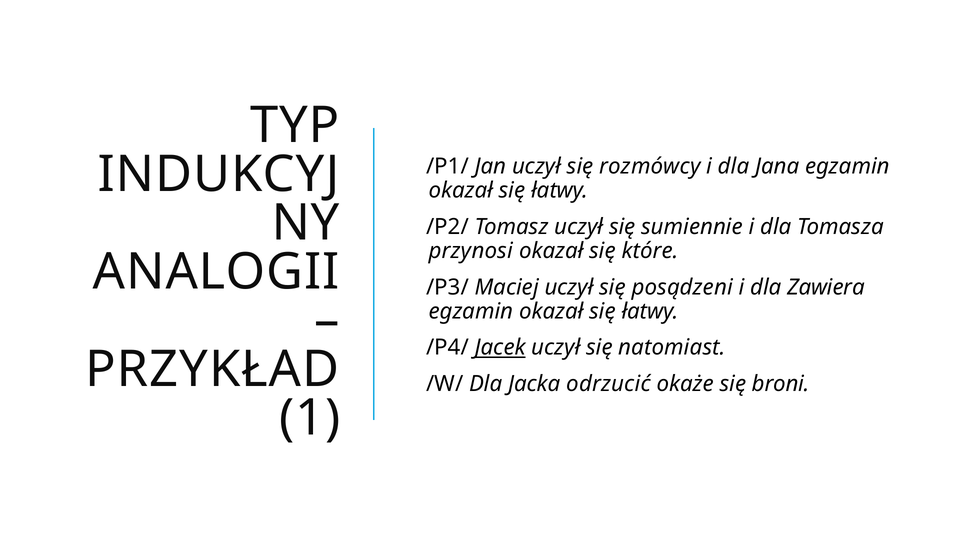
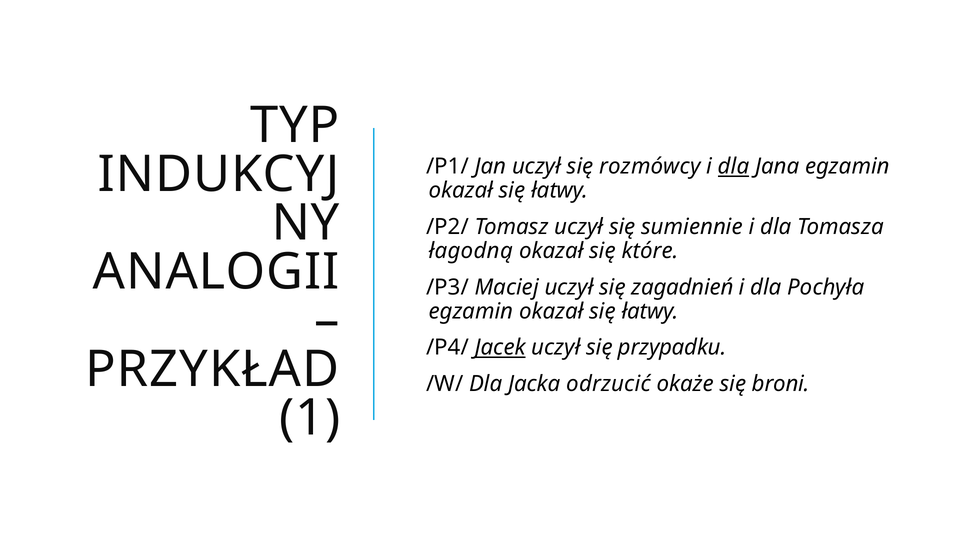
dla underline: none -> present (734, 167)
przynosi: przynosi -> łagodną (471, 251)
posądzeni: posądzeni -> zagadnień (682, 287)
Zawiera: Zawiera -> Pochyła (826, 287)
natomiast: natomiast -> przypadku (672, 347)
